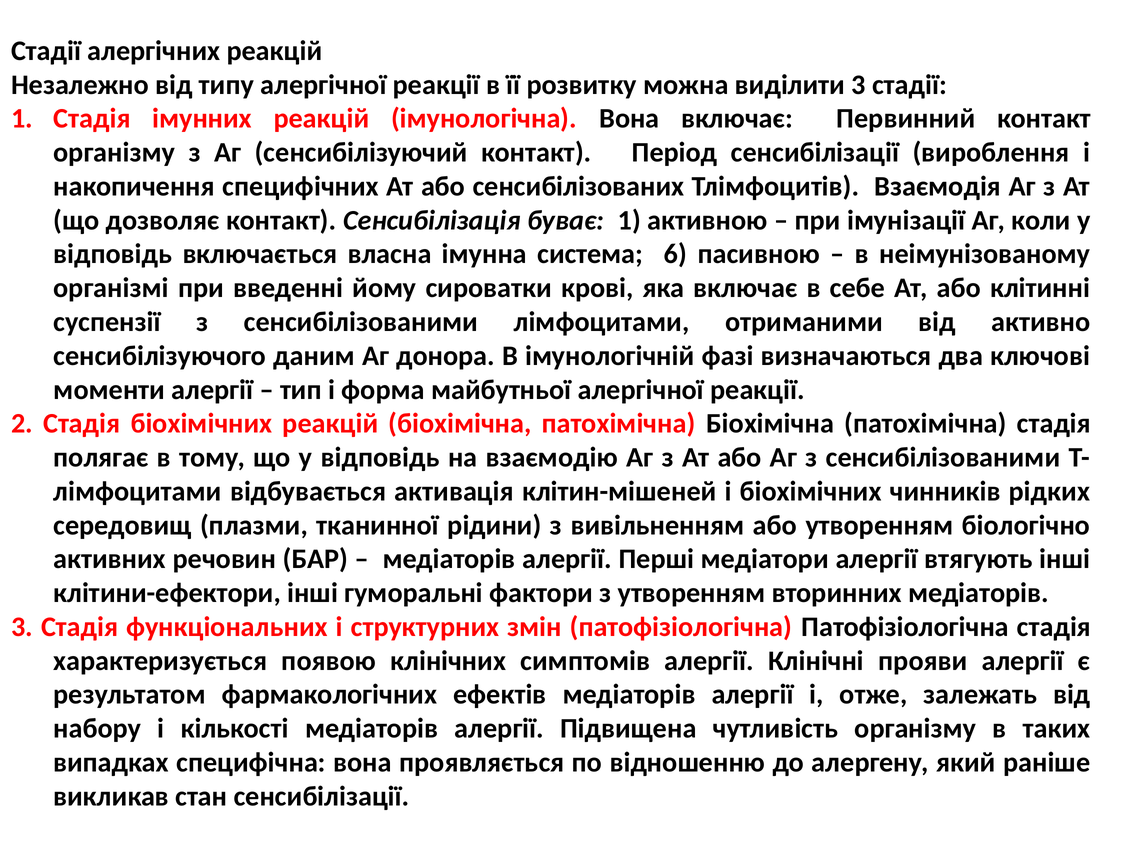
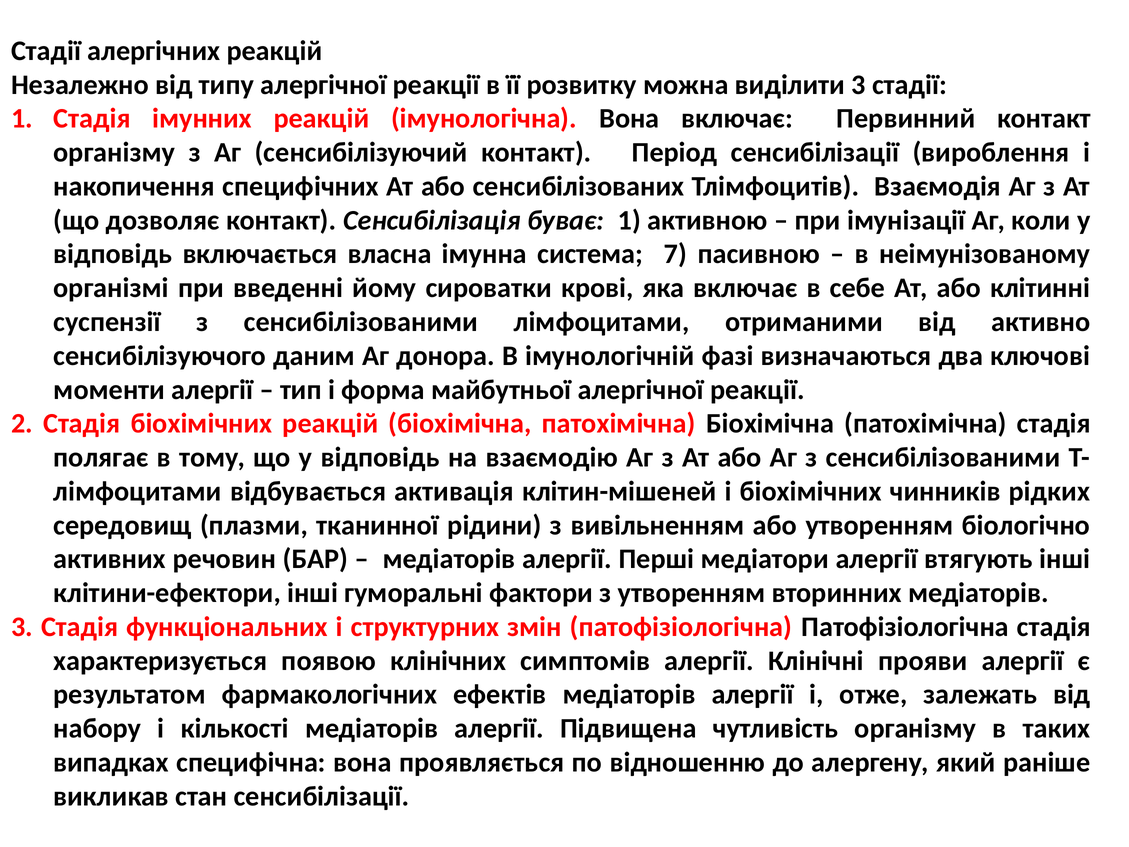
6: 6 -> 7 (676, 254)
